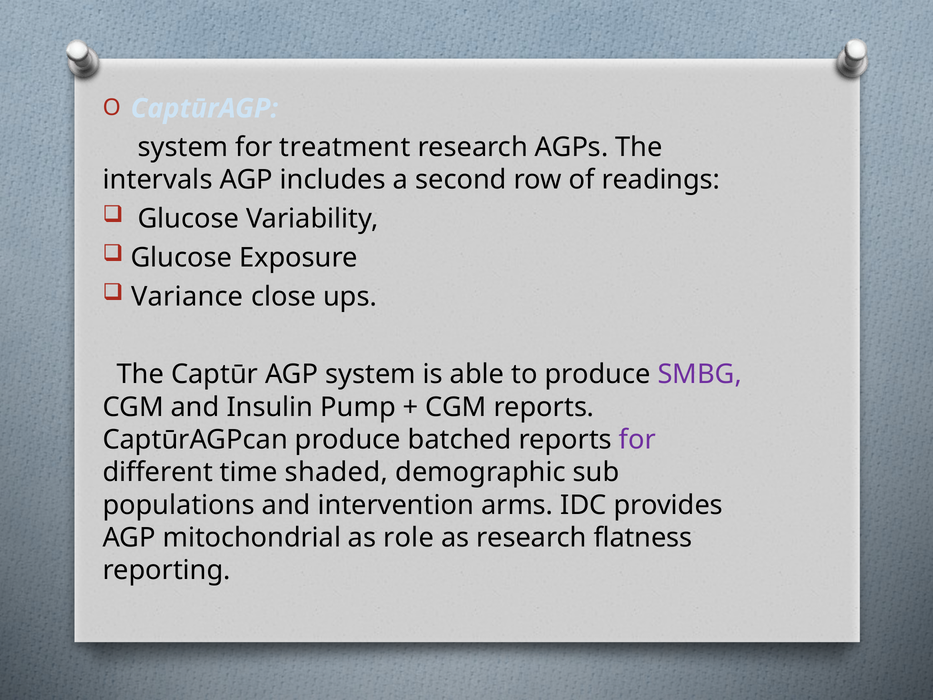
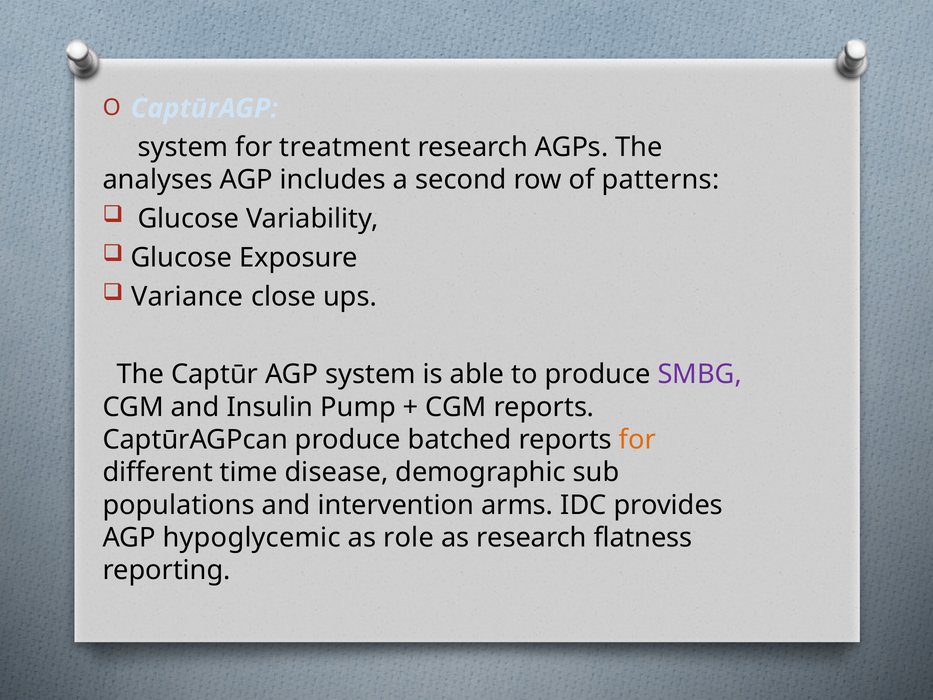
intervals: intervals -> analyses (158, 180)
readings: readings -> patterns (661, 180)
for colour: purple -> orange (638, 440)
shaded: shaded -> disease (336, 472)
mitochondrial: mitochondrial -> hypoglycemic (252, 538)
